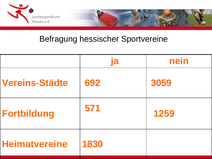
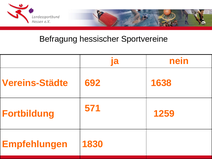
3059: 3059 -> 1638 (161, 83)
Heimatvereine: Heimatvereine -> Empfehlungen (35, 144)
